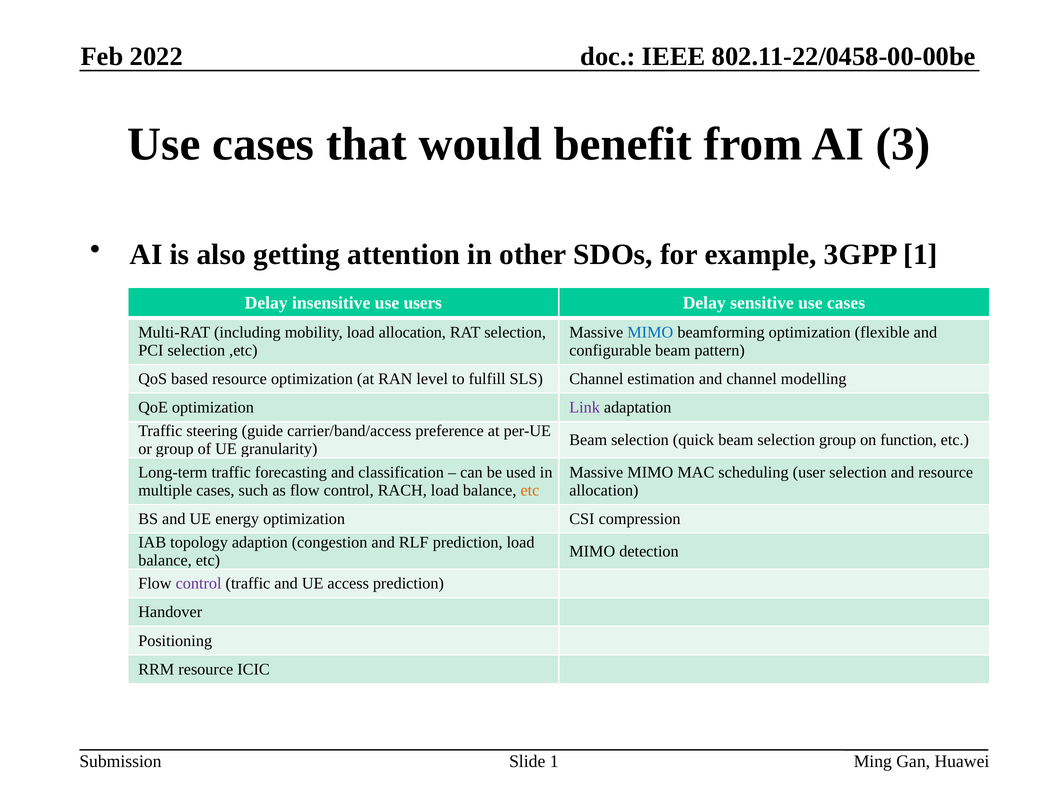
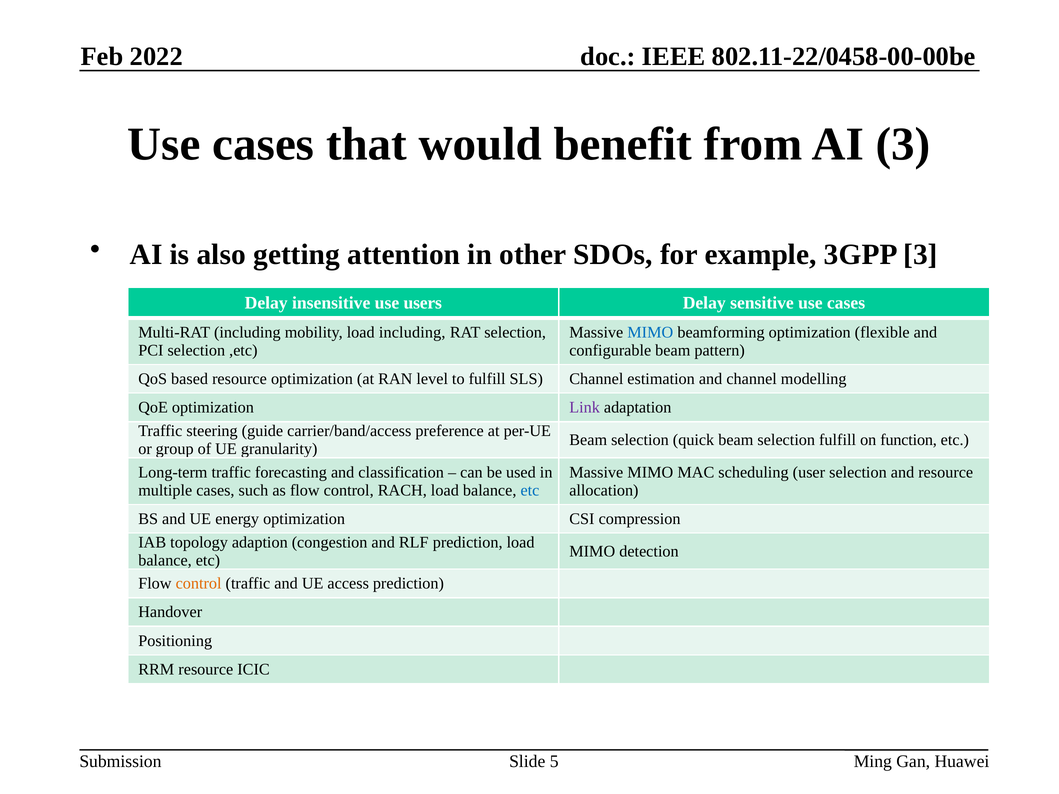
3GPP 1: 1 -> 3 (920, 254)
load allocation: allocation -> including (412, 332)
selection group: group -> fulfill (838, 440)
etc colour: orange -> blue (530, 490)
control colour: purple -> orange (199, 584)
Slide 1: 1 -> 5 (554, 762)
